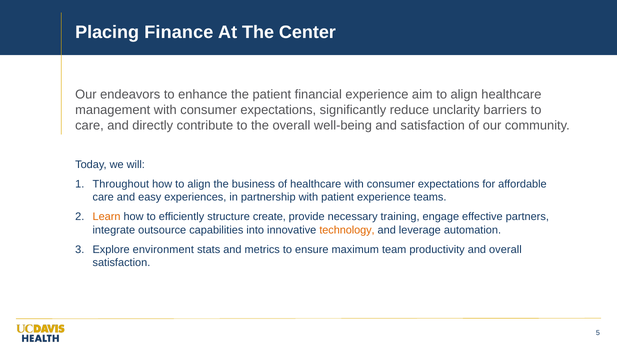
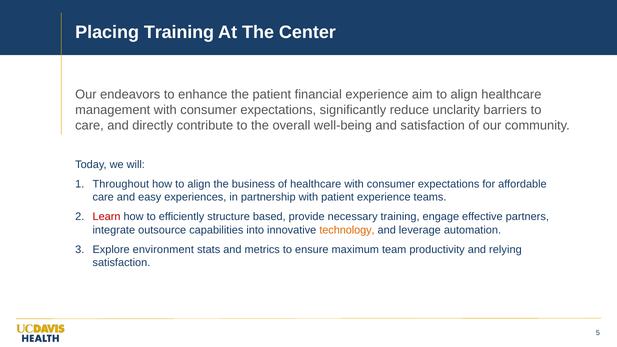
Placing Finance: Finance -> Training (179, 32)
Learn colour: orange -> red (107, 217)
create: create -> based (269, 217)
and overall: overall -> relying (505, 250)
